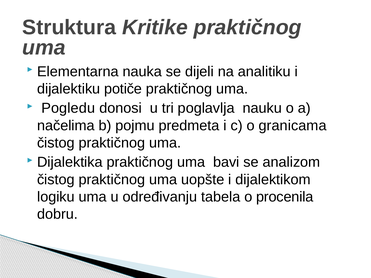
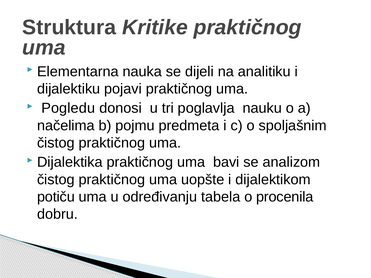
potiče: potiče -> pojavi (123, 89)
granicama: granicama -> spoljašnim (293, 126)
logiku: logiku -> potiču (56, 197)
